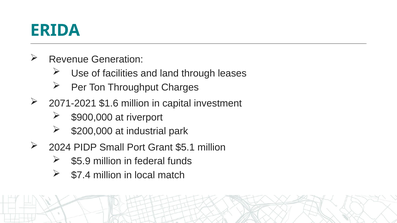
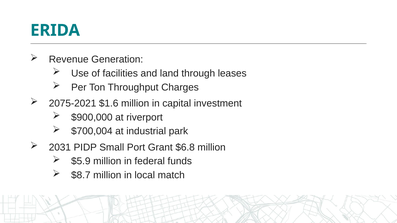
2071-2021: 2071-2021 -> 2075-2021 (73, 103)
$200,000: $200,000 -> $700,004 (92, 131)
2024: 2024 -> 2031 (60, 147)
$5.1: $5.1 -> $6.8 (185, 147)
$7.4: $7.4 -> $8.7 (81, 175)
